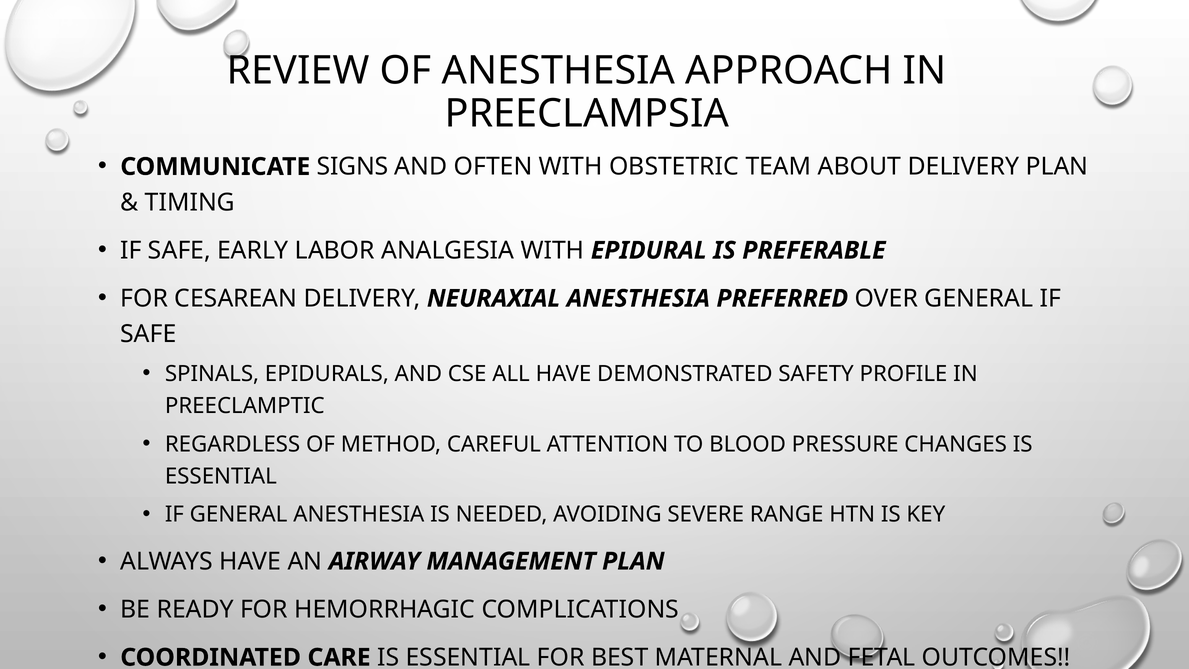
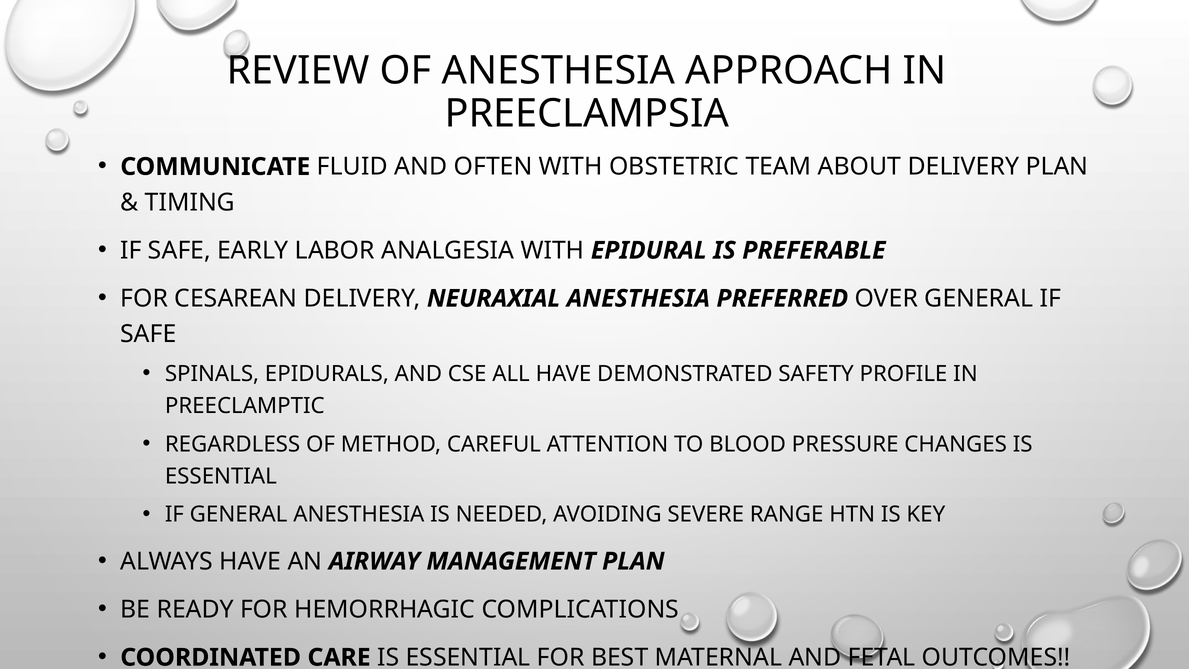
SIGNS: SIGNS -> FLUID (352, 167)
